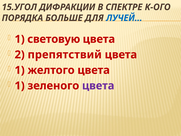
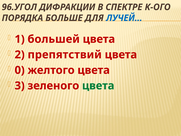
15.УГОЛ: 15.УГОЛ -> 96.УГОЛ (19, 7)
световую: световую -> большей (54, 39)
1: 1 -> 0 (20, 70)
1: 1 -> 3 (20, 86)
цвета colour: purple -> green (98, 86)
